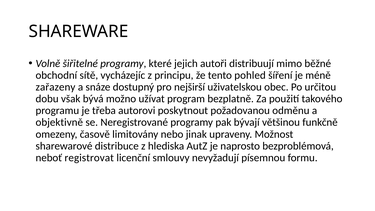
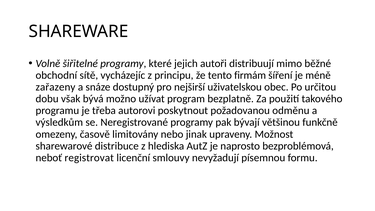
pohled: pohled -> firmám (250, 75)
objektivně: objektivně -> výsledkům (59, 122)
